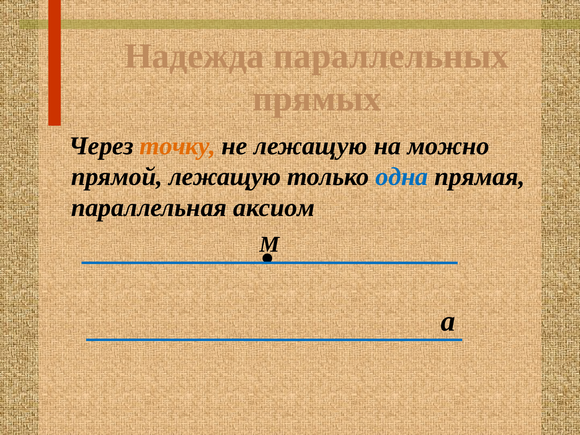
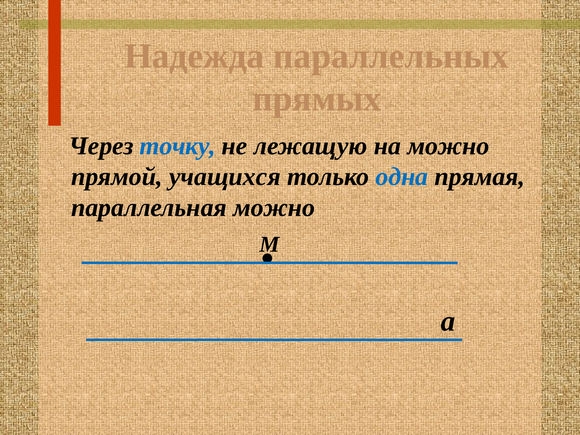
точку colour: orange -> blue (178, 146)
прямой лежащую: лежащую -> учащихся (225, 177)
параллельная аксиом: аксиом -> можно (274, 208)
